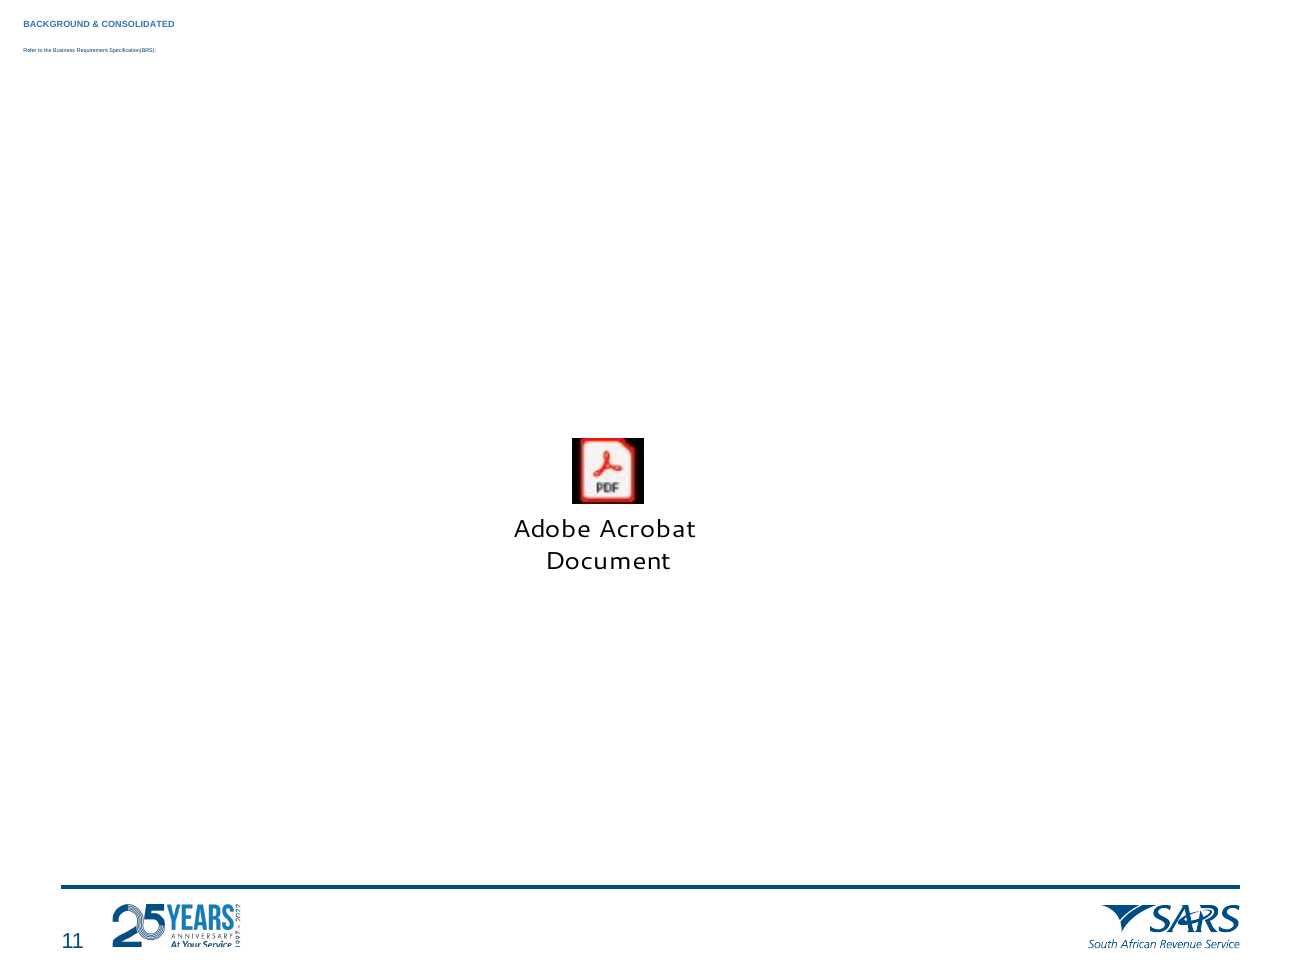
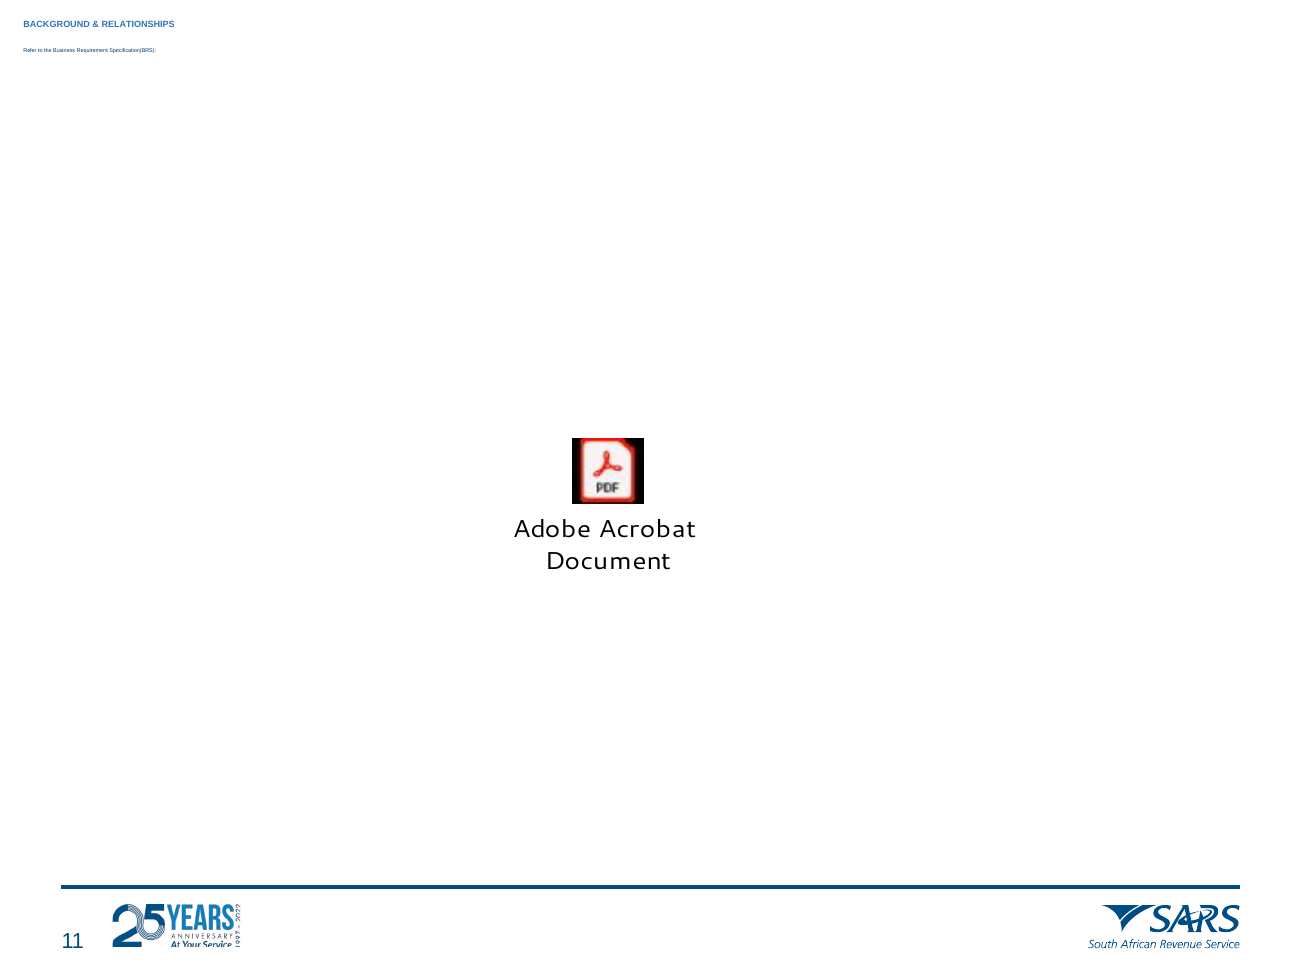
CONSOLIDATED: CONSOLIDATED -> RELATIONSHIPS (138, 24)
